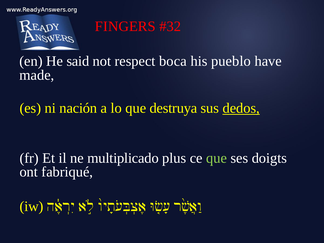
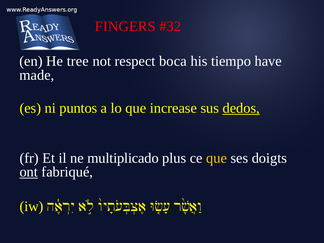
said: said -> tree (78, 61)
pueblo: pueblo -> tiempo (231, 61)
nación: nación -> puntos (78, 108)
destruya: destruya -> increase (173, 108)
que colour: light green -> yellow (217, 158)
ont underline: none -> present (29, 172)
